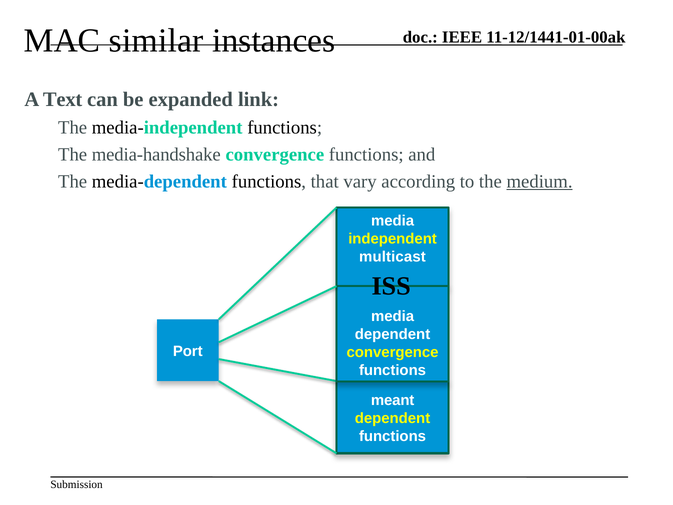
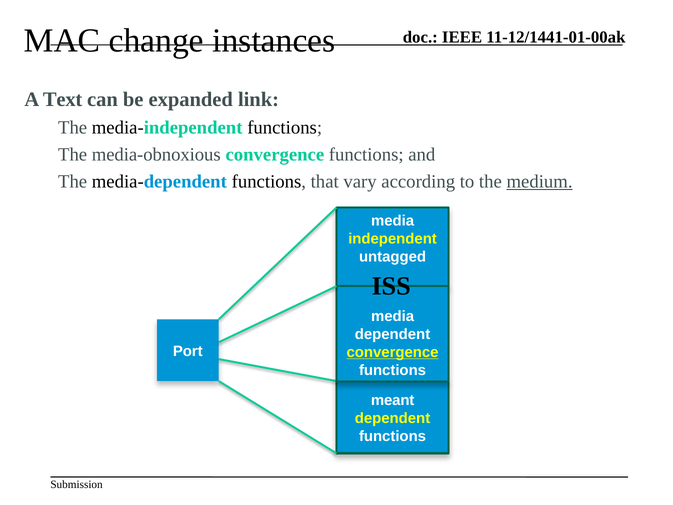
similar: similar -> change (156, 41)
media-handshake: media-handshake -> media-obnoxious (156, 154)
multicast: multicast -> untagged (393, 257)
convergence underline: none -> present (393, 352)
